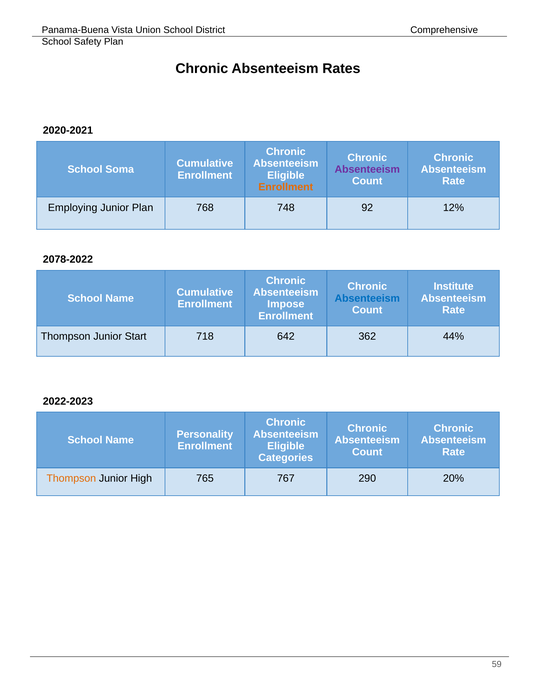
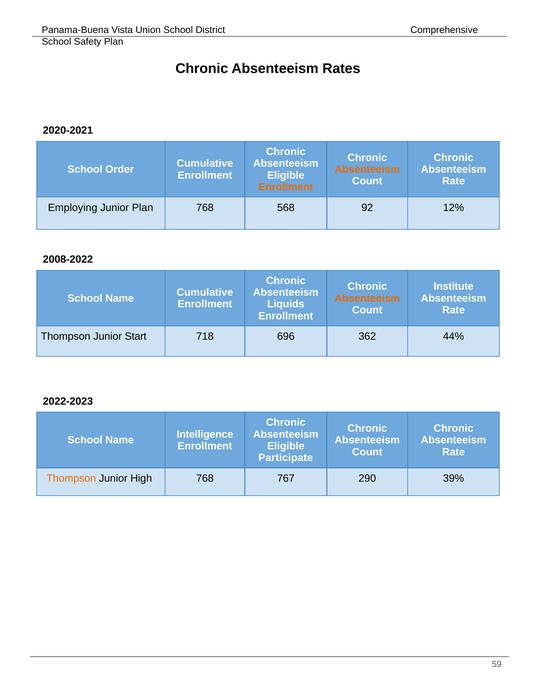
Soma: Soma -> Order (120, 170)
Absenteeism colour: purple -> orange (367, 170)
748: 748 -> 568 (286, 208)
2078-2022: 2078-2022 -> 2008-2022 (68, 260)
Absenteeism colour: blue -> orange (367, 299)
Impose: Impose -> Liquids (286, 304)
642: 642 -> 696 (286, 337)
Personality: Personality -> Intelligence (205, 435)
Categories: Categories -> Participate (286, 458)
High 765: 765 -> 768 (205, 479)
20%: 20% -> 39% (454, 479)
